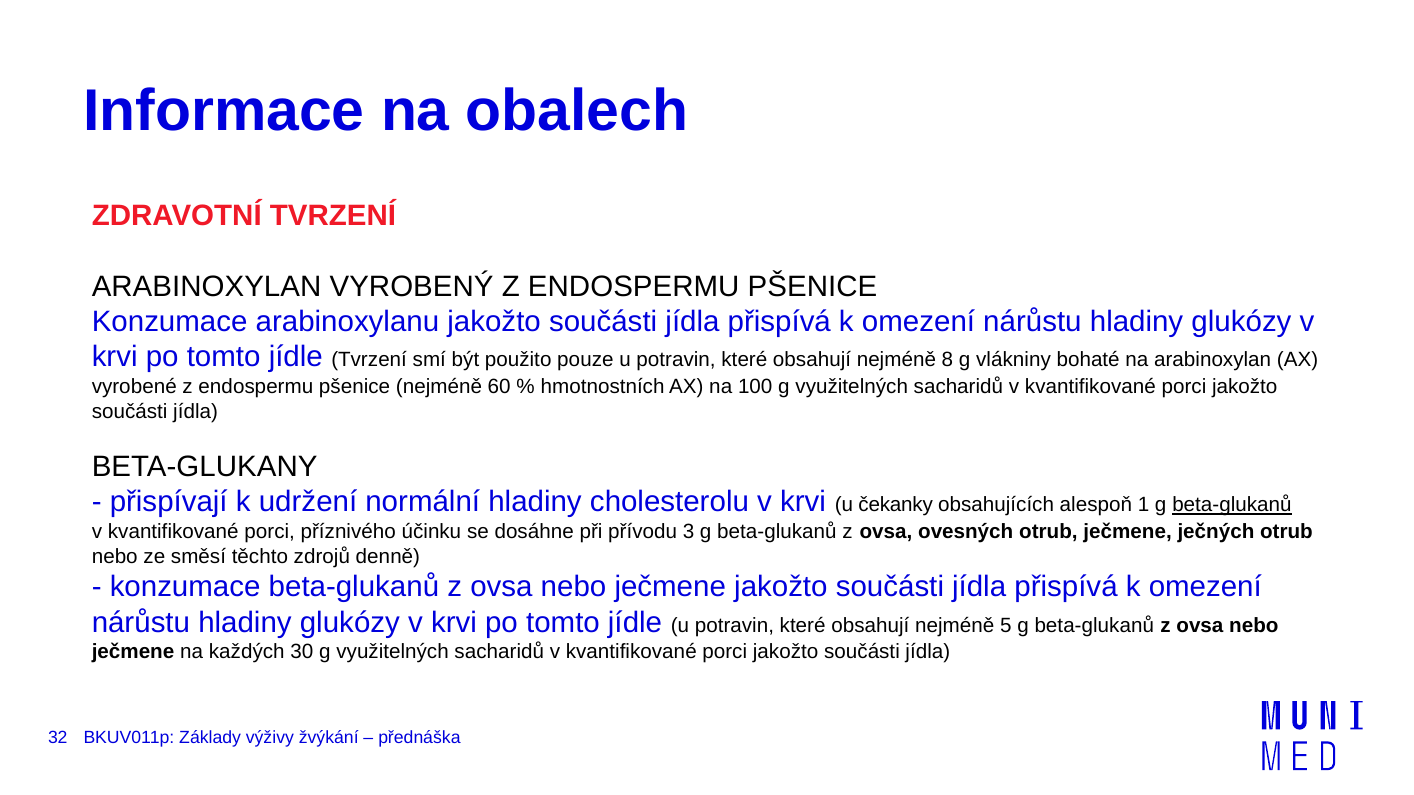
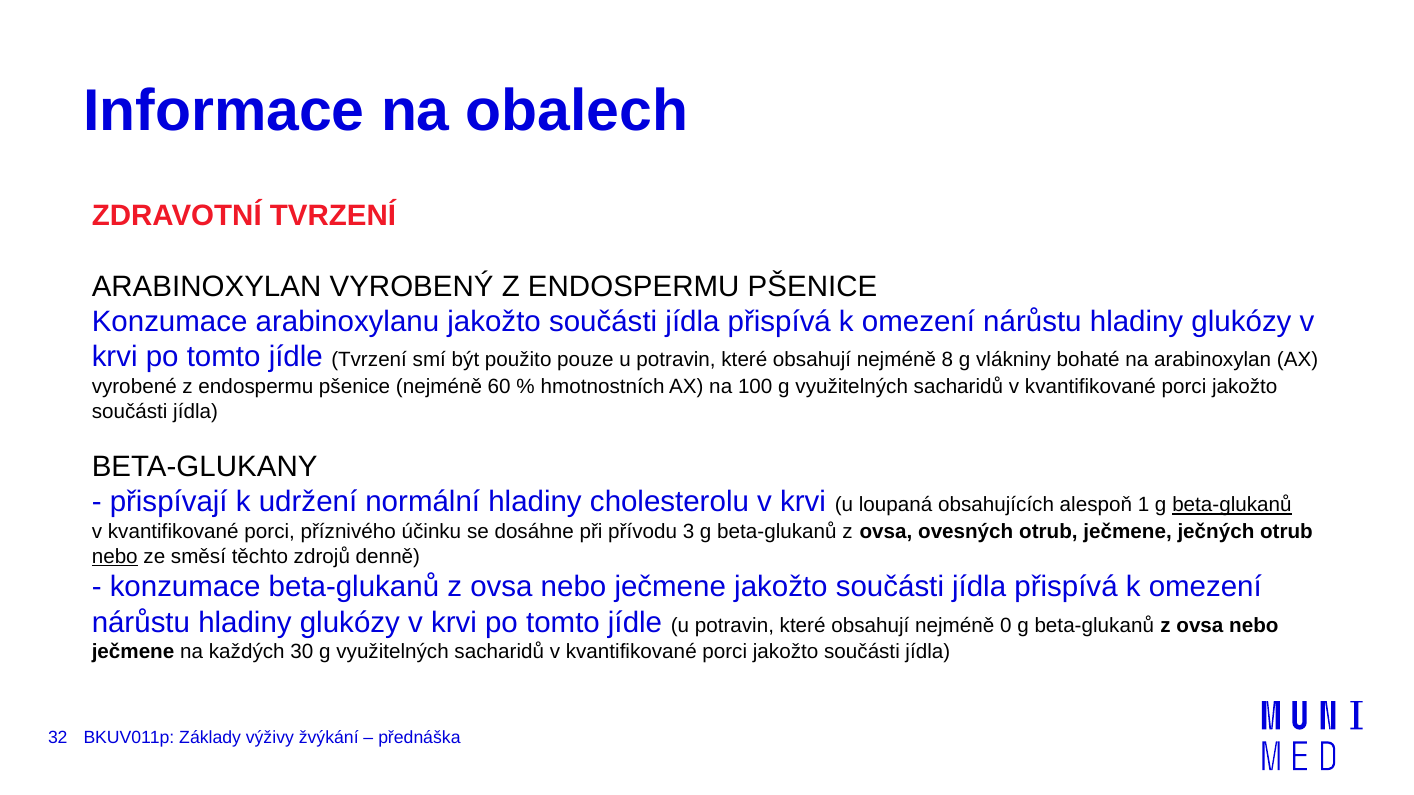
čekanky: čekanky -> loupaná (896, 505)
nebo underline: none -> present (115, 557)
5: 5 -> 0 (1006, 626)
